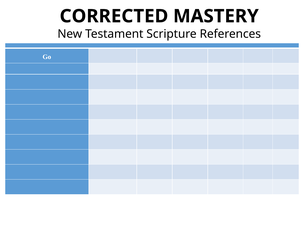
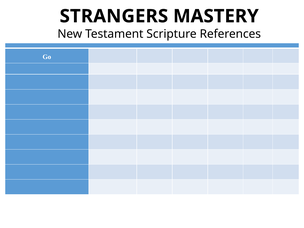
CORRECTED: CORRECTED -> STRANGERS (114, 16)
